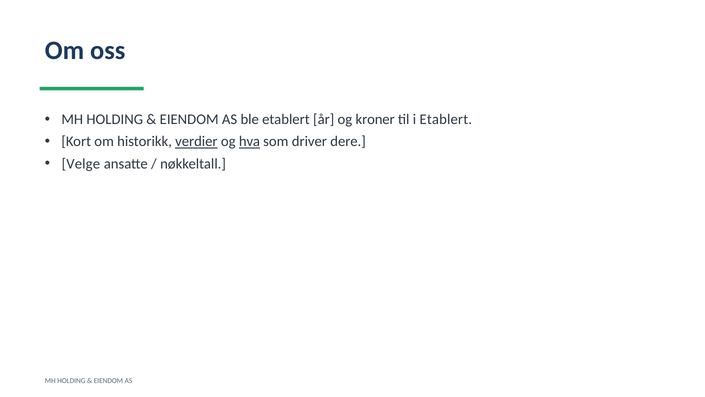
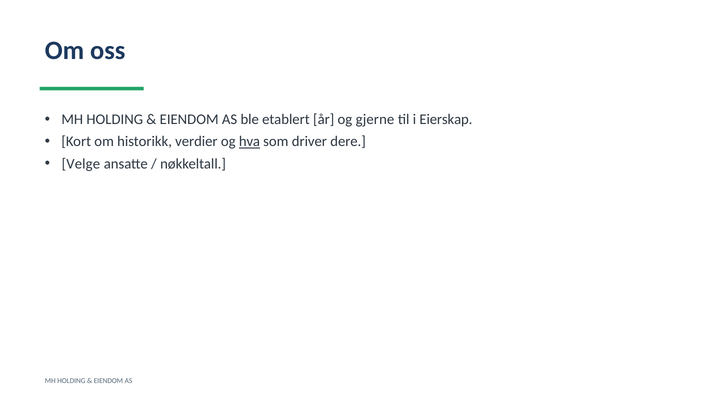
kroner: kroner -> gjerne (375, 119)
i Etablert: Etablert -> Eierskap (446, 119)
verdier underline: present -> none (196, 141)
